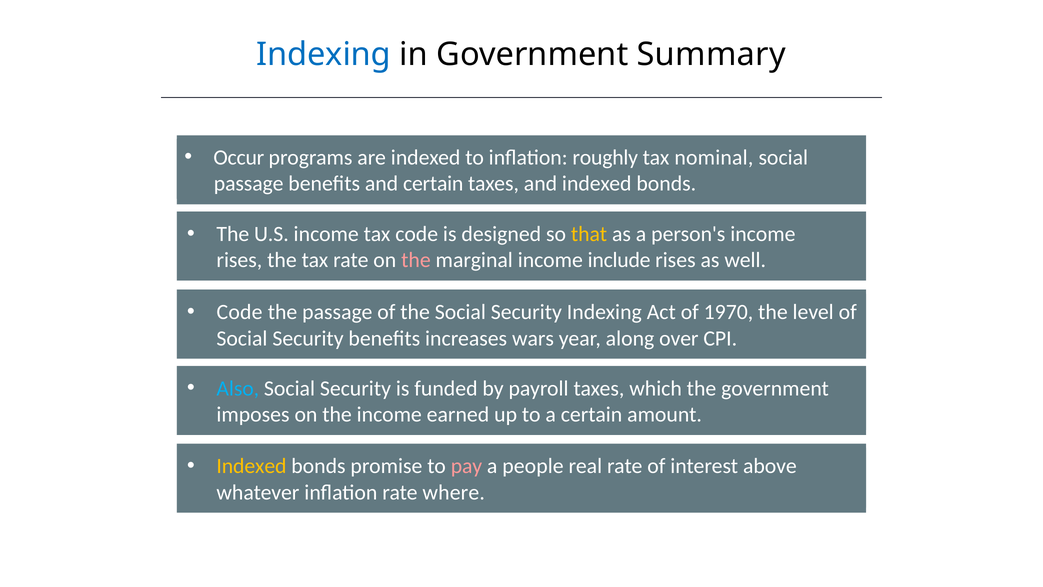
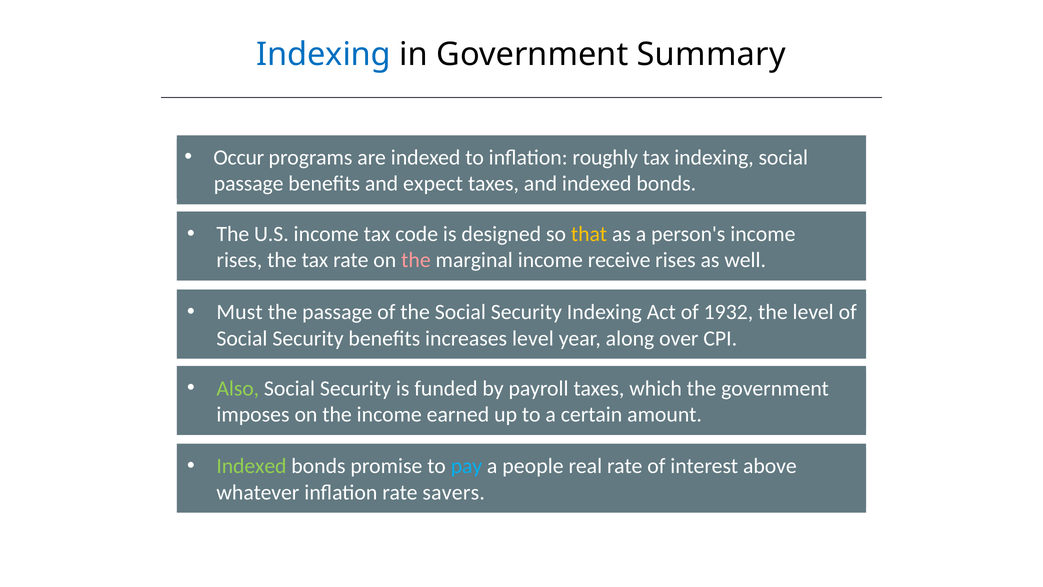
tax nominal: nominal -> indexing (714, 157)
and certain: certain -> expect (433, 183)
include: include -> receive (619, 260)
Code: Code -> Must (240, 312)
1970: 1970 -> 1932 (728, 312)
increases wars: wars -> level (533, 338)
Also colour: light blue -> light green (238, 388)
Indexed colour: yellow -> light green (252, 466)
pay colour: pink -> light blue (466, 466)
where: where -> savers (454, 492)
